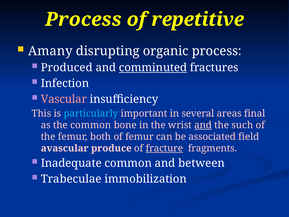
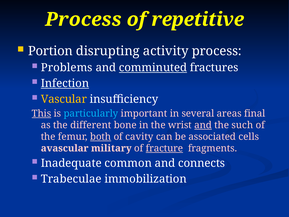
Amany: Amany -> Portion (50, 51)
organic: organic -> activity (166, 51)
Produced: Produced -> Problems (67, 68)
Infection underline: none -> present (65, 83)
Vascular colour: pink -> yellow (64, 99)
This underline: none -> present (42, 113)
the common: common -> different (91, 125)
both underline: none -> present (101, 137)
of femur: femur -> cavity (139, 137)
field: field -> cells (249, 137)
produce: produce -> military (111, 148)
between: between -> connects (202, 163)
